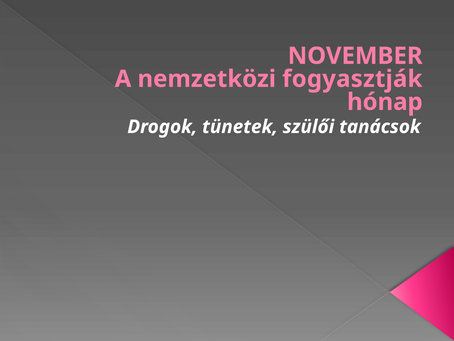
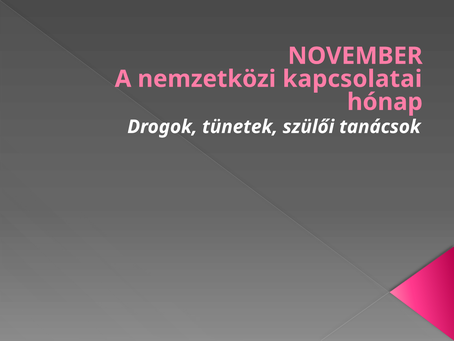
fogyasztják: fogyasztják -> kapcsolatai (352, 79)
